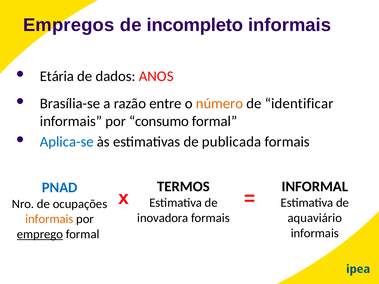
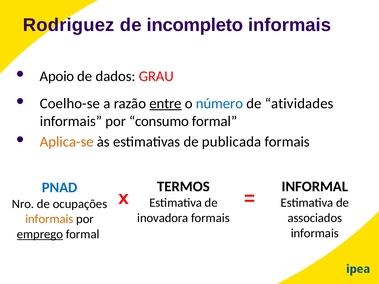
Empregos: Empregos -> Rodriguez (69, 25)
Etária: Etária -> Apoio (57, 76)
ANOS: ANOS -> GRAU (156, 76)
Brasília-se: Brasília-se -> Coelho-se (70, 104)
entre underline: none -> present (165, 104)
número colour: orange -> blue (219, 104)
identificar: identificar -> atividades (299, 104)
Aplica-se colour: blue -> orange (67, 142)
aquaviário: aquaviário -> associados (315, 218)
